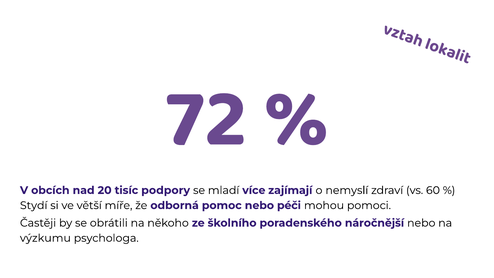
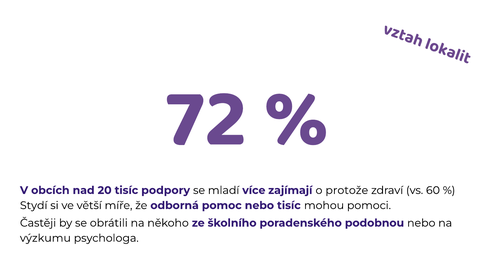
nemyslí: nemyslí -> protože (347, 190)
nebo péči: péči -> tisíc (289, 205)
náročnější: náročnější -> podobnou (374, 223)
